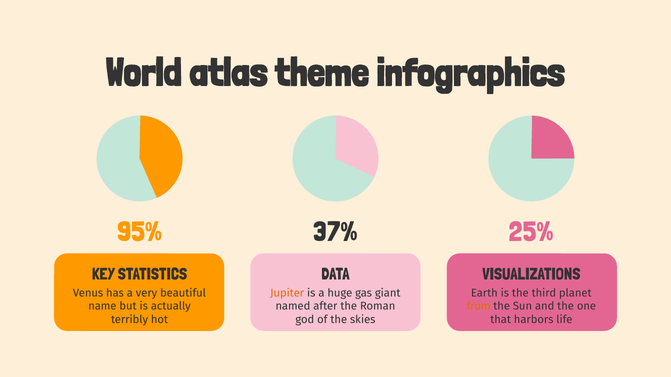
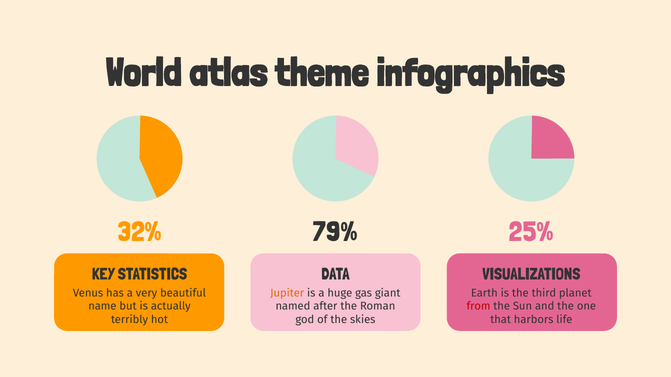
95%: 95% -> 32% (140, 232)
37%: 37% -> 79% (335, 232)
from colour: orange -> red (479, 307)
